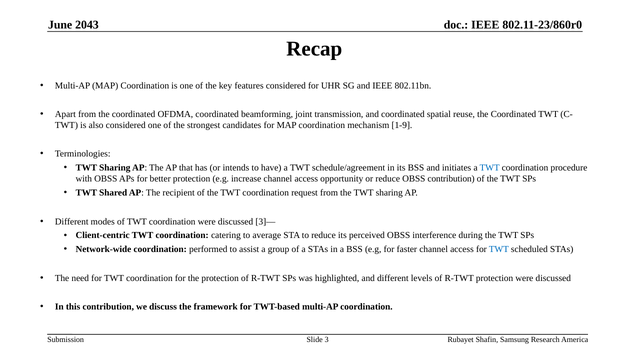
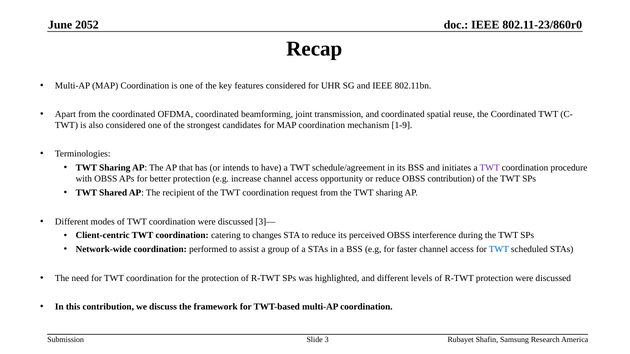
2043: 2043 -> 2052 (87, 25)
TWT colour: blue -> purple (490, 168)
average: average -> changes (267, 236)
